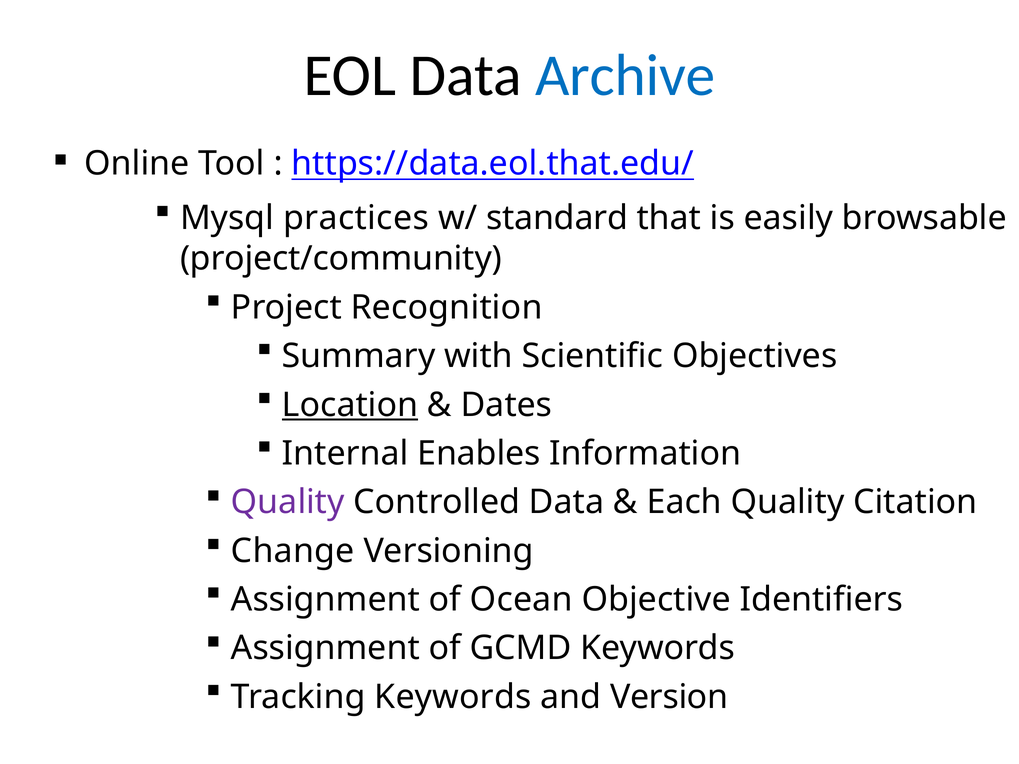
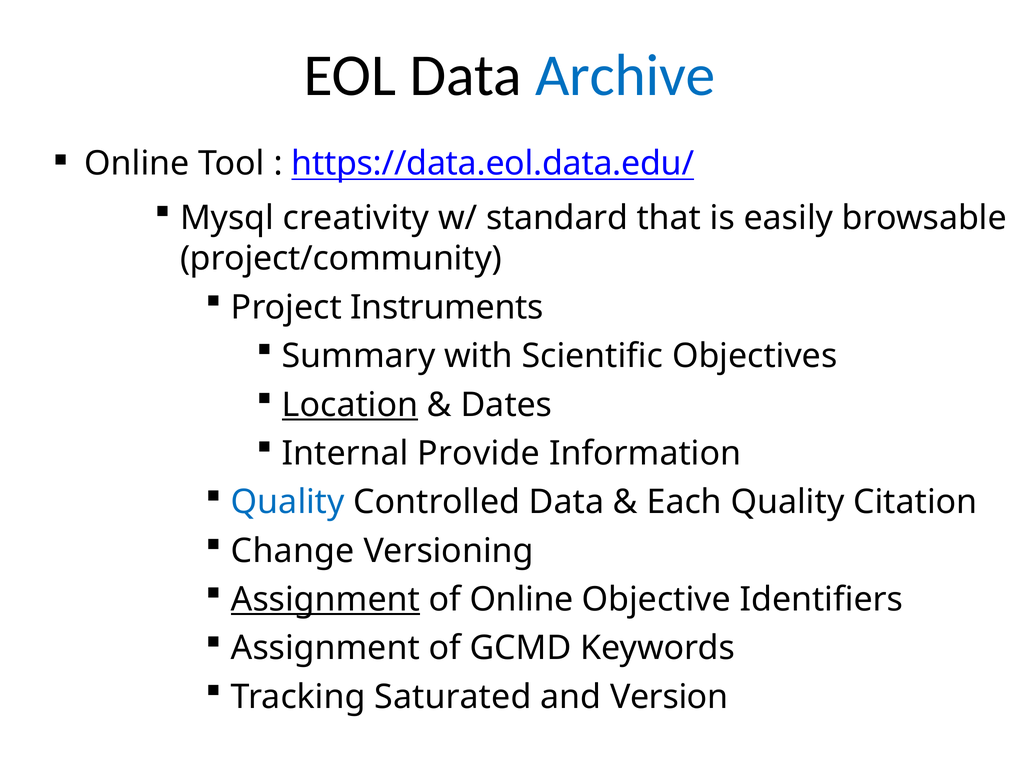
https://data.eol.that.edu/: https://data.eol.that.edu/ -> https://data.eol.data.edu/ (493, 164)
practices: practices -> creativity (356, 218)
Recognition: Recognition -> Instruments (447, 308)
Enables: Enables -> Provide (479, 454)
Quality colour: purple -> blue (288, 502)
Assignment underline: none -> present (325, 600)
of Ocean: Ocean -> Online (522, 600)
Tracking Keywords: Keywords -> Saturated (453, 697)
